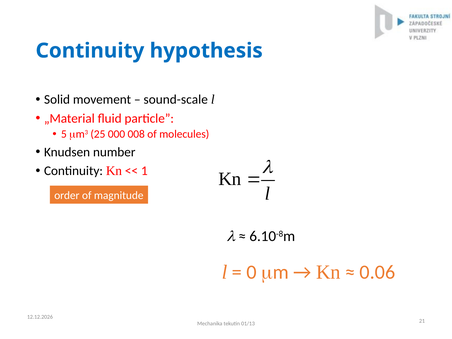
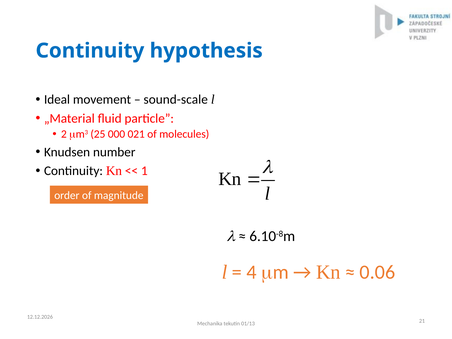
Solid: Solid -> Ideal (57, 100)
5: 5 -> 2 (64, 134)
008: 008 -> 021 (136, 134)
0: 0 -> 4 (251, 272)
